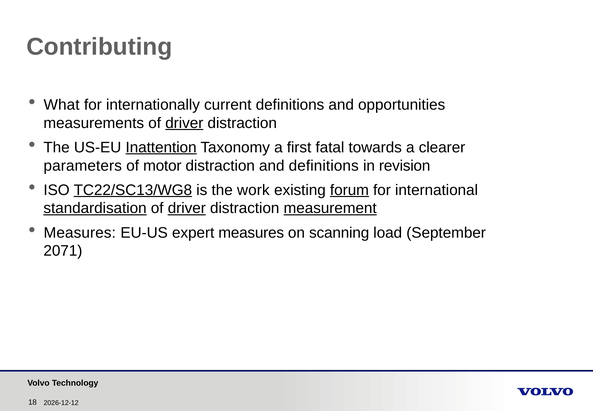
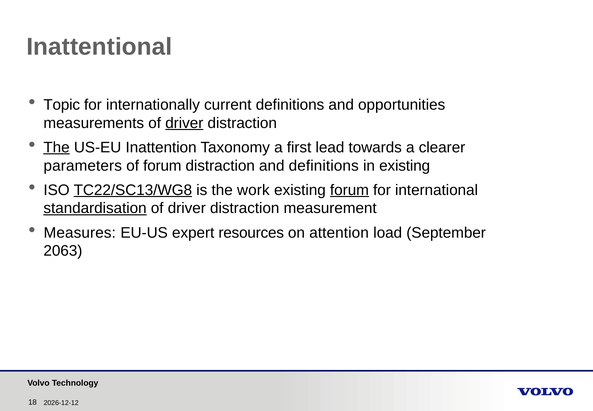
Contributing: Contributing -> Inattentional (99, 47)
What: What -> Topic (62, 105)
The underline: none -> present (57, 147)
Inattention underline: present -> none (161, 147)
fatal: fatal -> lead (330, 147)
of motor: motor -> forum (162, 165)
in revision: revision -> existing (405, 165)
driver underline: present -> none (187, 208)
measurement underline: present -> none (330, 208)
expert measures: measures -> resources (251, 232)
scanning: scanning -> attention (339, 232)
2071: 2071 -> 2063 (63, 251)
